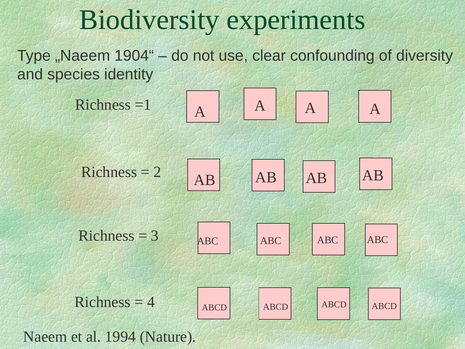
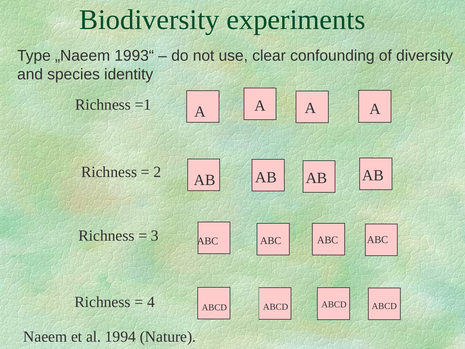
1904“: 1904“ -> 1993“ (134, 56)
